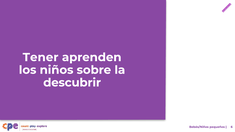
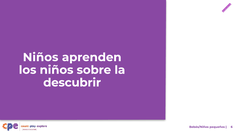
Tener: Tener -> Niños (41, 57)
